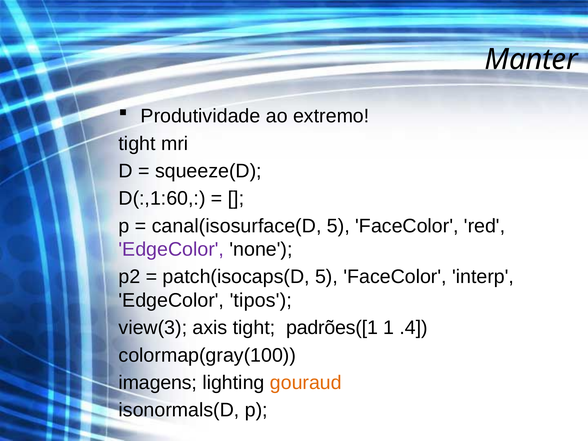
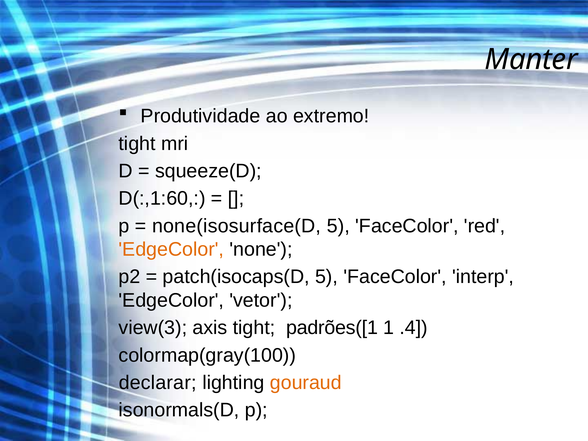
canal(isosurface(D: canal(isosurface(D -> none(isosurface(D (237, 226)
EdgeColor colour: purple -> orange (171, 249)
tipos: tipos -> vetor (261, 300)
imagens: imagens -> declarar (158, 383)
